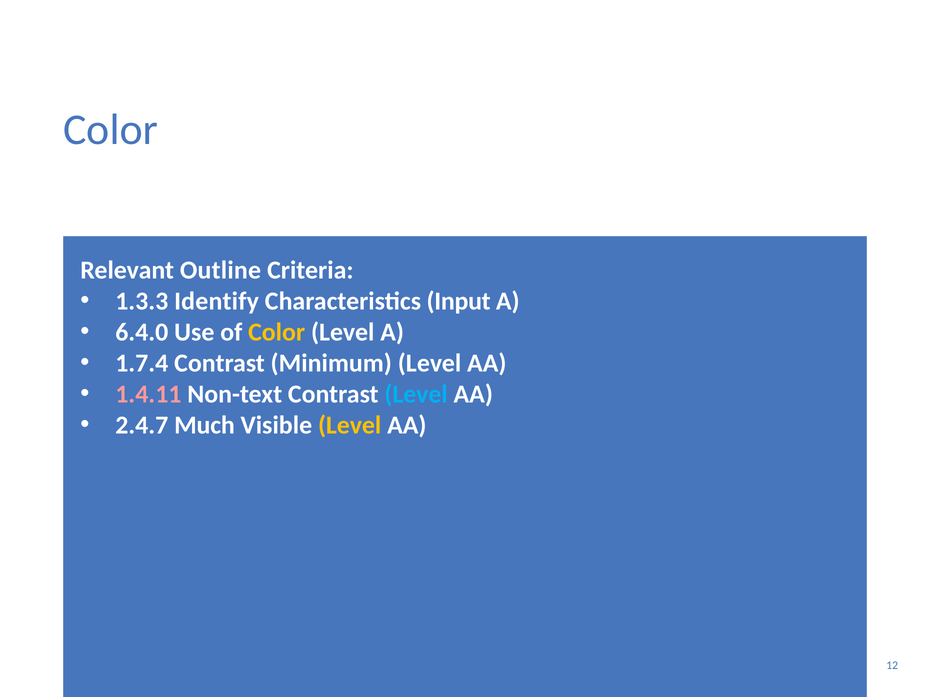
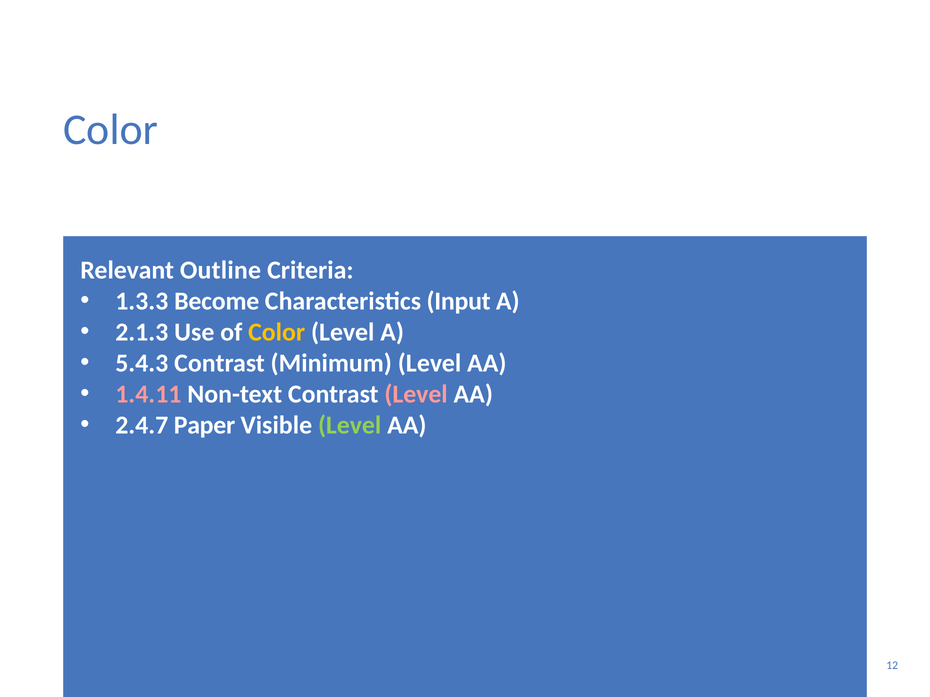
Identify: Identify -> Become (217, 301)
6.4.0: 6.4.0 -> 2.1.3 (142, 332)
1.7.4: 1.7.4 -> 5.4.3 (142, 364)
Level colour: light blue -> pink (416, 395)
Much: Much -> Paper (205, 426)
Level colour: yellow -> light green (350, 426)
